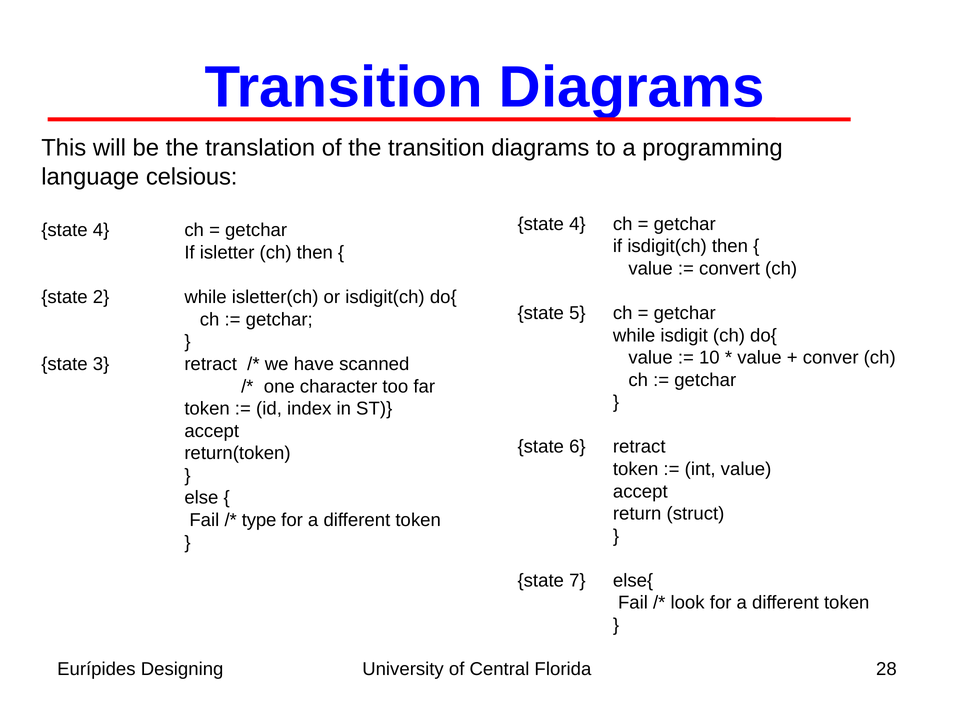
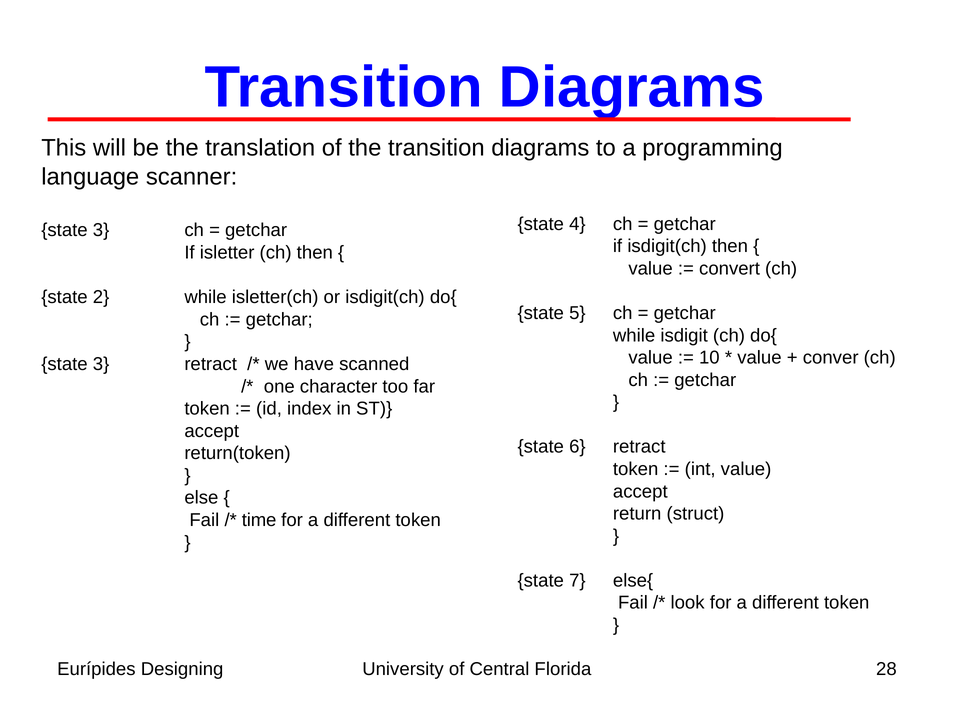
celsious: celsious -> scanner (192, 177)
4: 4 -> 3 (101, 230)
type: type -> time (259, 520)
